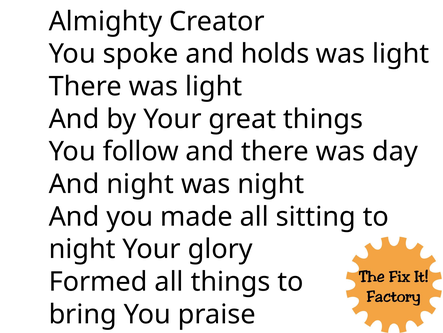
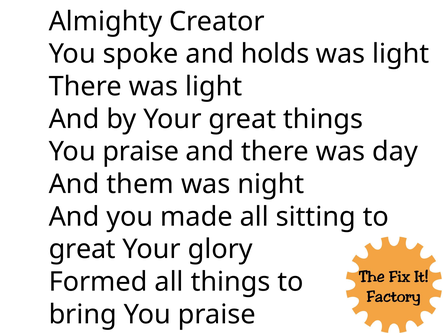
follow: follow -> praise (141, 151)
And night: night -> them (140, 184)
night: night -> great (82, 249)
